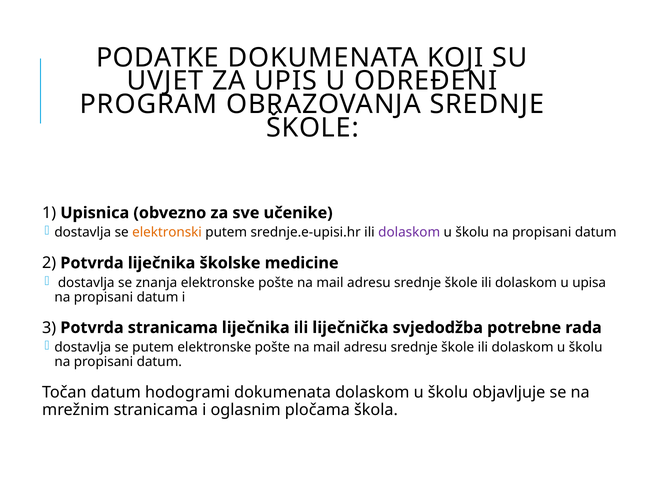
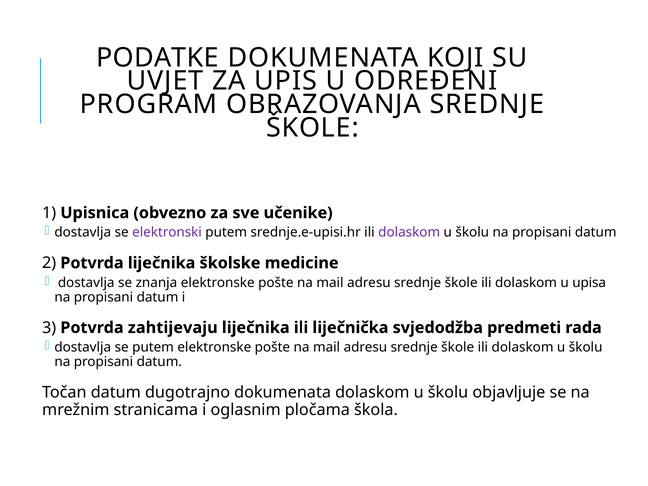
elektronski colour: orange -> purple (167, 233)
Potvrda stranicama: stranicama -> zahtijevaju (173, 328)
potrebne: potrebne -> predmeti (524, 328)
hodogrami: hodogrami -> dugotrajno (188, 392)
